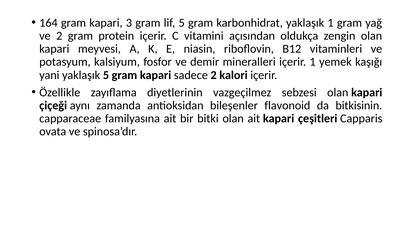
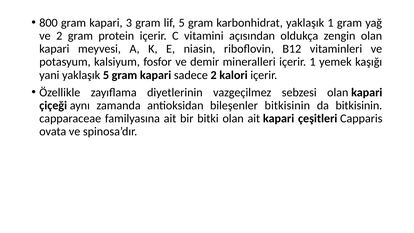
164: 164 -> 800 (48, 23)
bileşenler flavonoid: flavonoid -> bitkisinin (287, 105)
